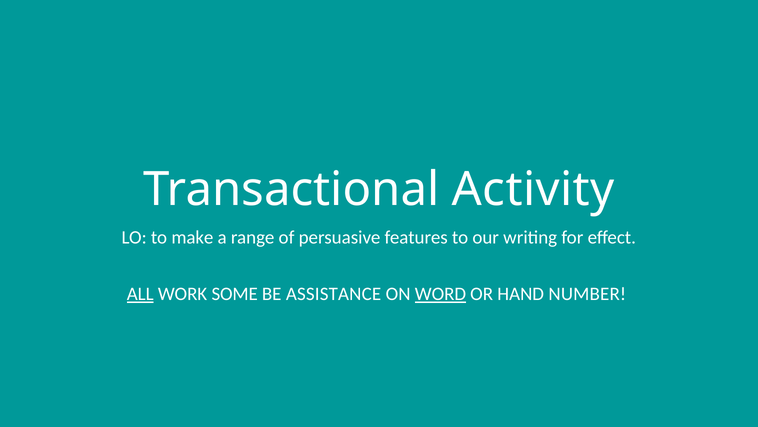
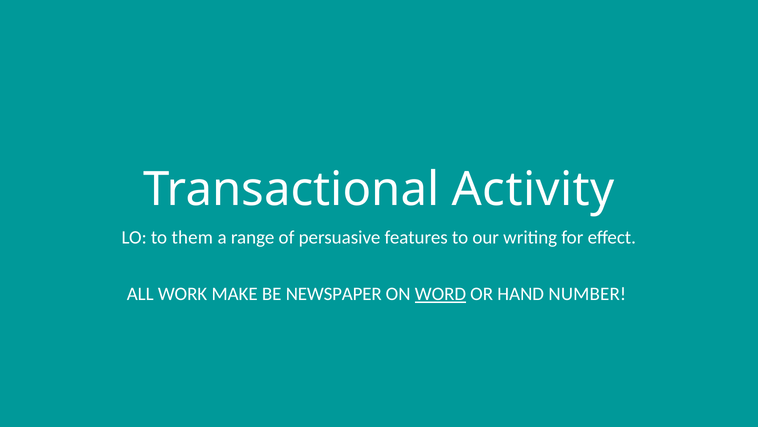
make: make -> them (192, 237)
ALL underline: present -> none (140, 294)
SOME: SOME -> MAKE (235, 294)
ASSISTANCE: ASSISTANCE -> NEWSPAPER (334, 294)
